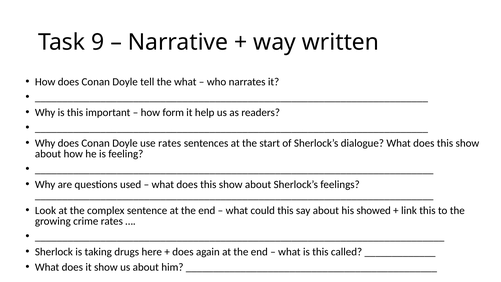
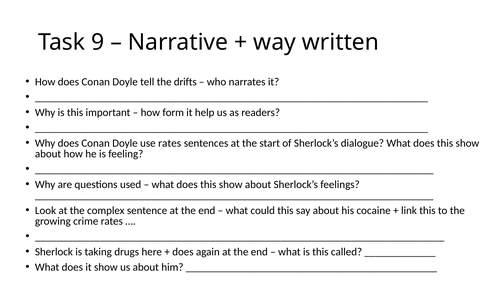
the what: what -> drifts (185, 82)
showed: showed -> cocaine (374, 210)
